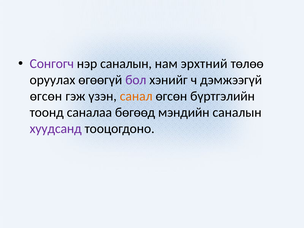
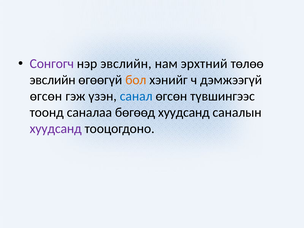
нэр саналын: саналын -> эвслийн (126, 64)
оруулах: оруулах -> эвслийн (53, 80)
бол colour: purple -> orange (136, 80)
санал colour: orange -> blue (136, 96)
бүртгэлийн: бүртгэлийн -> түвшингээс (223, 96)
бөгөөд мэндийн: мэндийн -> хуудсанд (184, 112)
